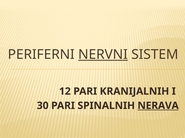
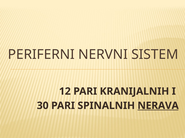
NERVNI underline: present -> none (103, 55)
